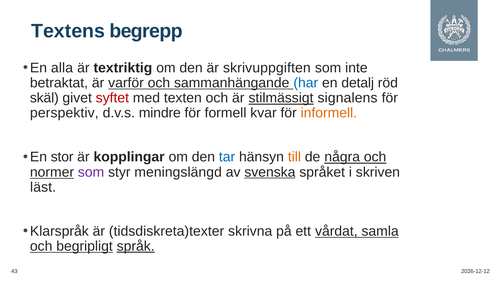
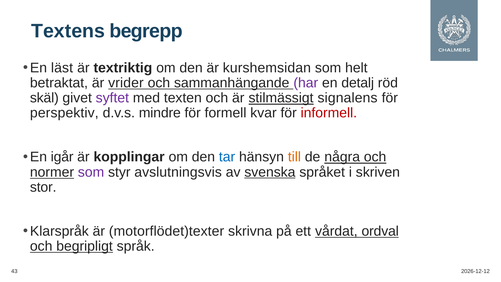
alla: alla -> läst (62, 68)
skrivuppgiften: skrivuppgiften -> kurshemsidan (267, 68)
inte: inte -> helt (356, 68)
varför: varför -> vrider (126, 83)
har colour: blue -> purple (306, 83)
syftet colour: red -> purple (112, 98)
informell colour: orange -> red (329, 113)
stor: stor -> igår (62, 157)
meningslängd: meningslängd -> avslutningsvis (178, 172)
läst: läst -> stor (43, 187)
tidsdiskreta)texter: tidsdiskreta)texter -> motorflödet)texter (167, 231)
samla: samla -> ordval (380, 231)
språk underline: present -> none (136, 246)
